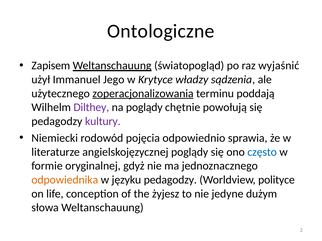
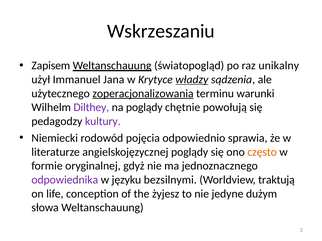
Ontologiczne: Ontologiczne -> Wskrzeszaniu (161, 31)
wyjaśnić: wyjaśnić -> unikalny (279, 66)
Jego: Jego -> Jana (114, 80)
władzy underline: none -> present (192, 80)
poddają: poddają -> warunki (255, 94)
często colour: blue -> orange (262, 152)
odpowiednika colour: orange -> purple (65, 180)
języku pedagodzy: pedagodzy -> bezsilnymi (170, 180)
polityce: polityce -> traktują (276, 180)
